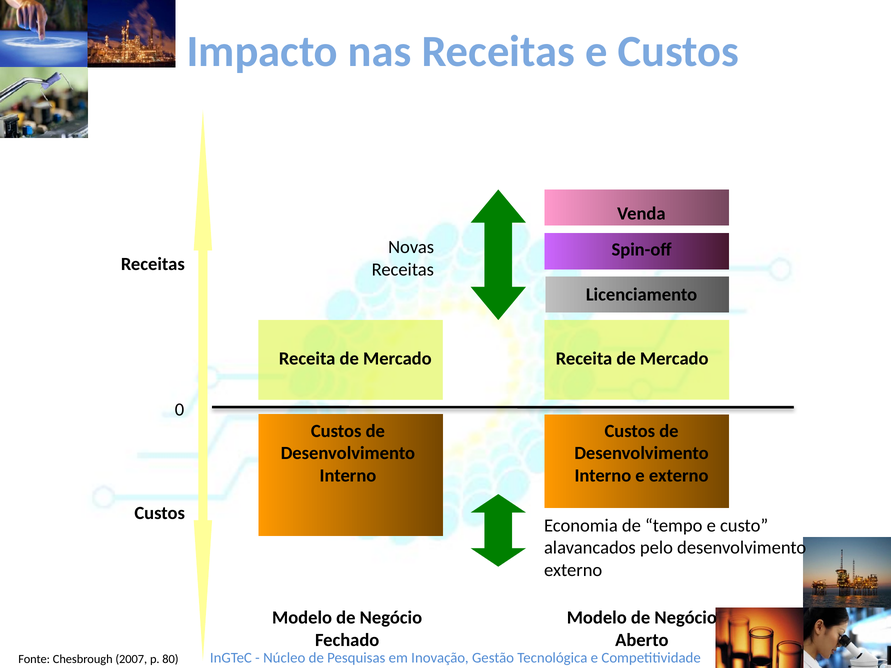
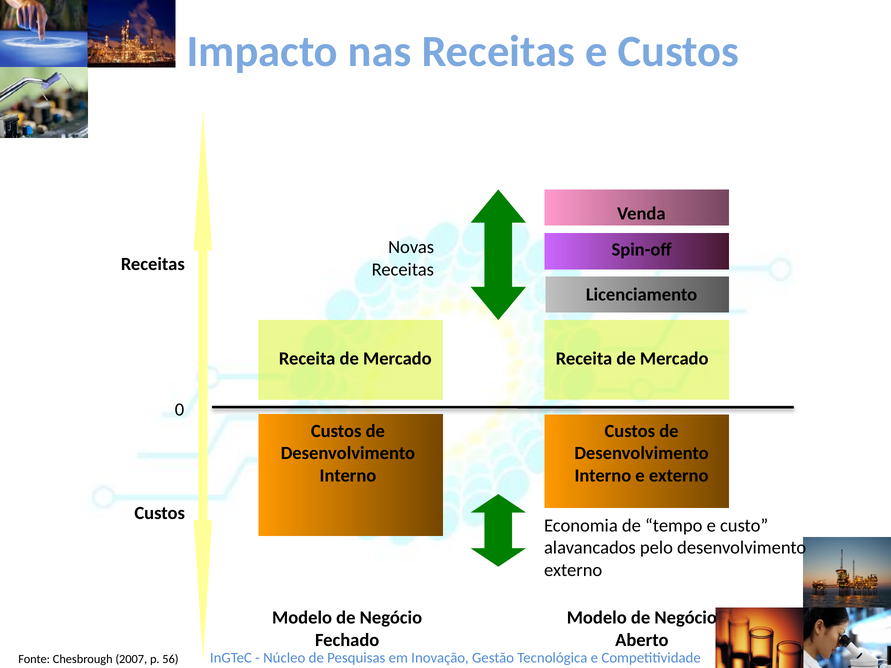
80: 80 -> 56 (170, 660)
